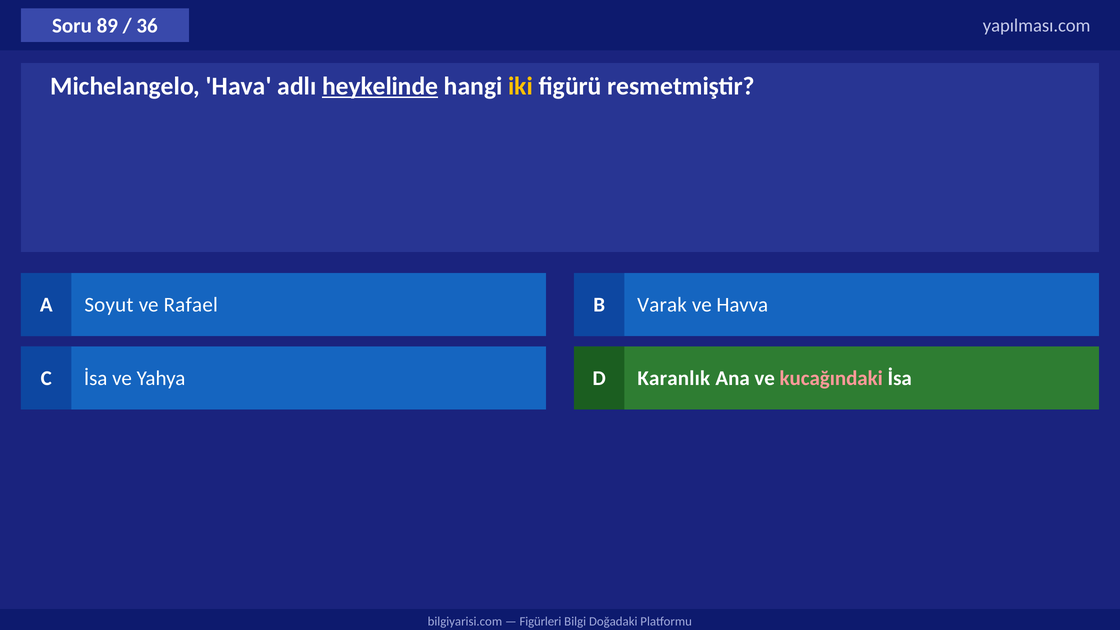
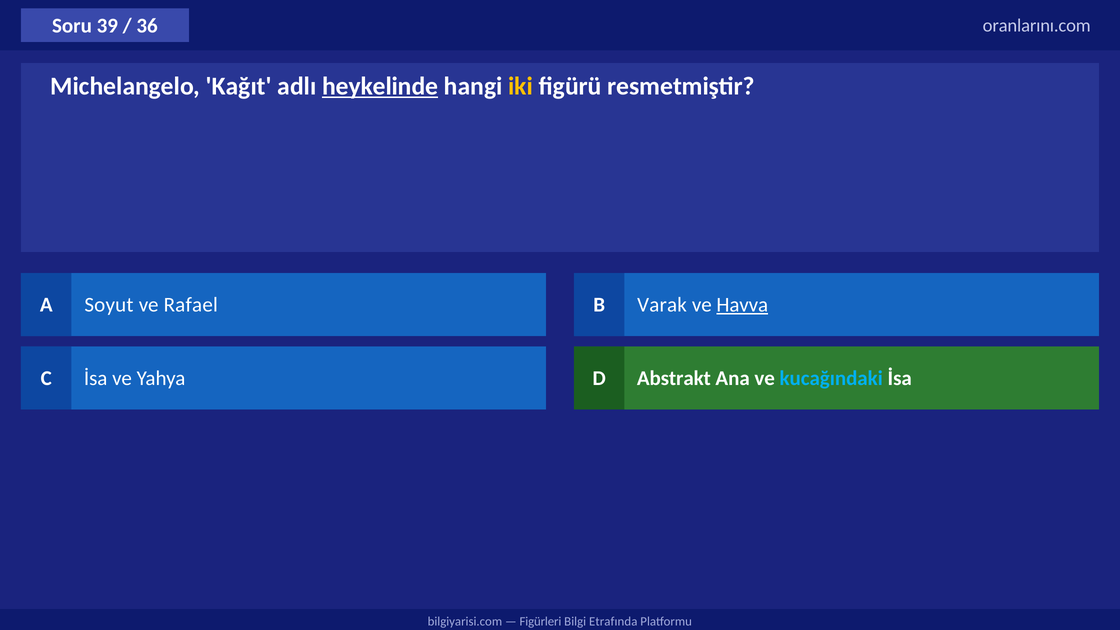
89: 89 -> 39 (107, 26)
yapılması.com: yapılması.com -> oranlarını.com (1037, 25)
Hava: Hava -> Kağıt (239, 86)
Havva underline: none -> present (742, 305)
Karanlık: Karanlık -> Abstrakt (674, 378)
kucağındaki colour: pink -> light blue (831, 378)
Doğadaki: Doğadaki -> Etrafında (613, 621)
